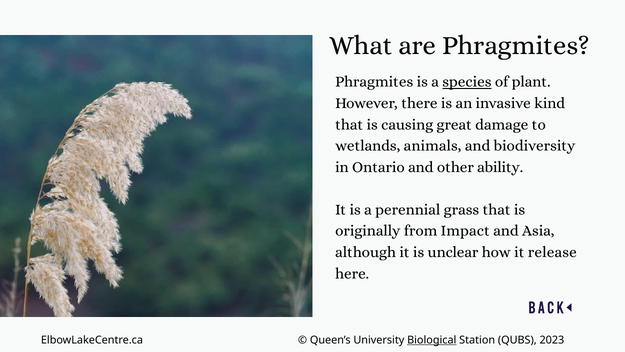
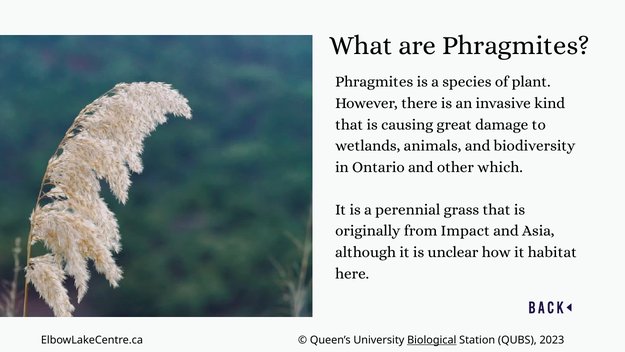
species underline: present -> none (467, 82)
ability: ability -> which (500, 167)
release: release -> habitat (552, 252)
